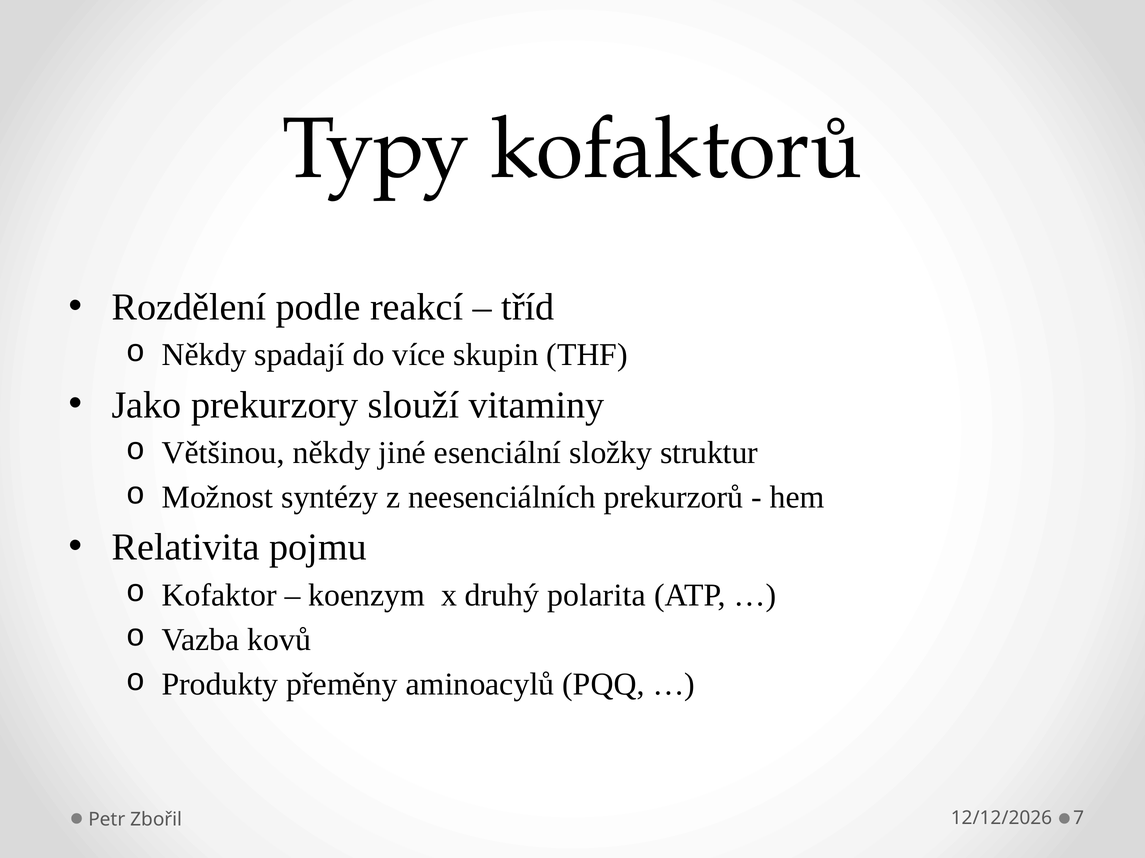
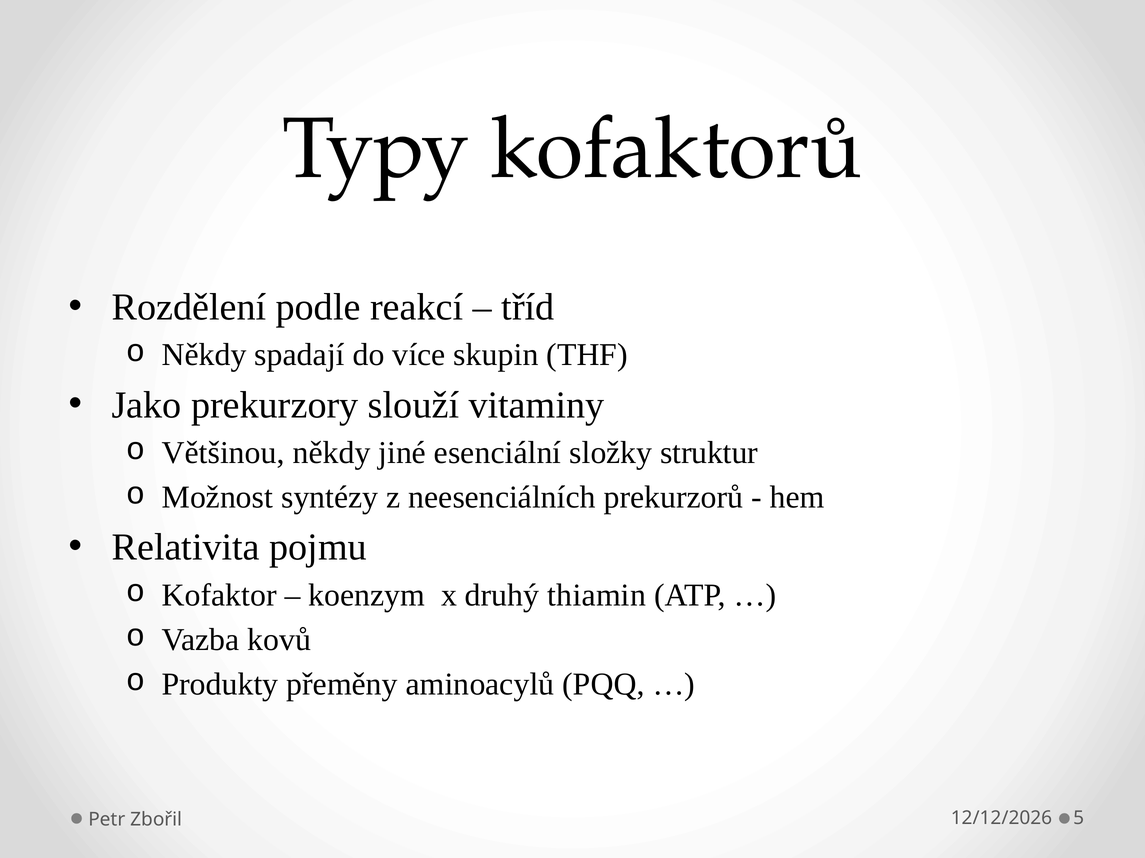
polarita: polarita -> thiamin (597, 596)
7: 7 -> 5 (1079, 819)
